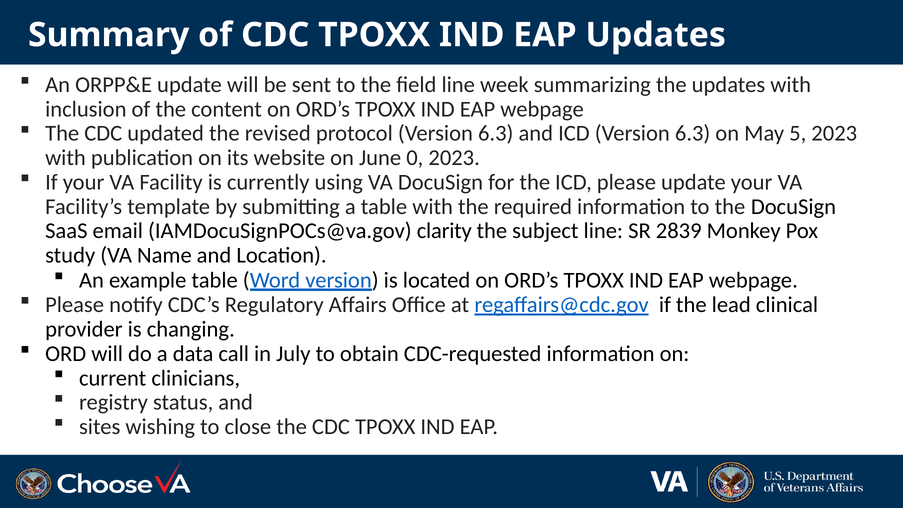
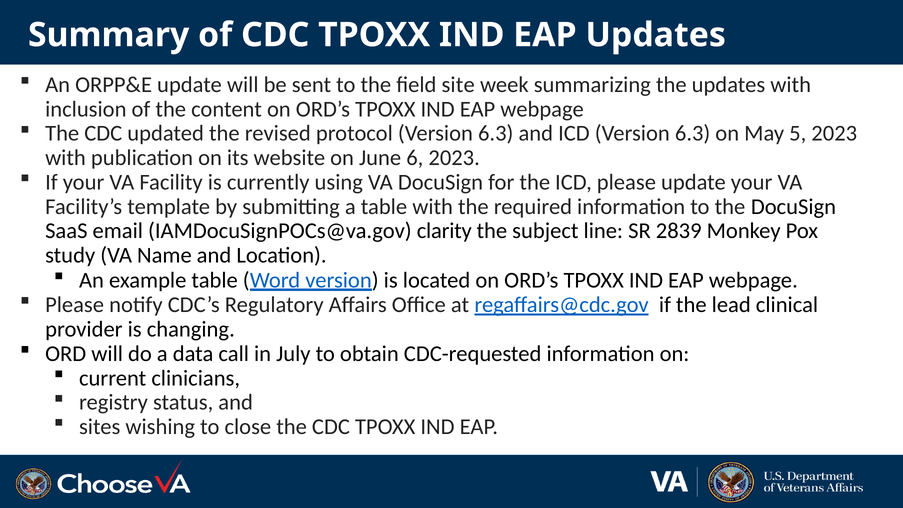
field line: line -> site (458, 85)
0: 0 -> 6 (415, 158)
